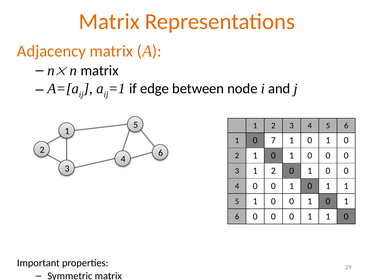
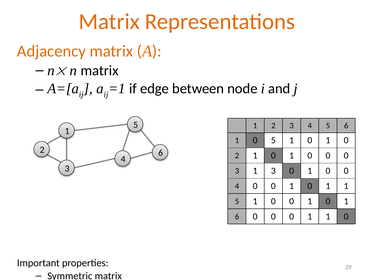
0 7: 7 -> 5 (273, 141)
3 1 2: 2 -> 3 (273, 171)
